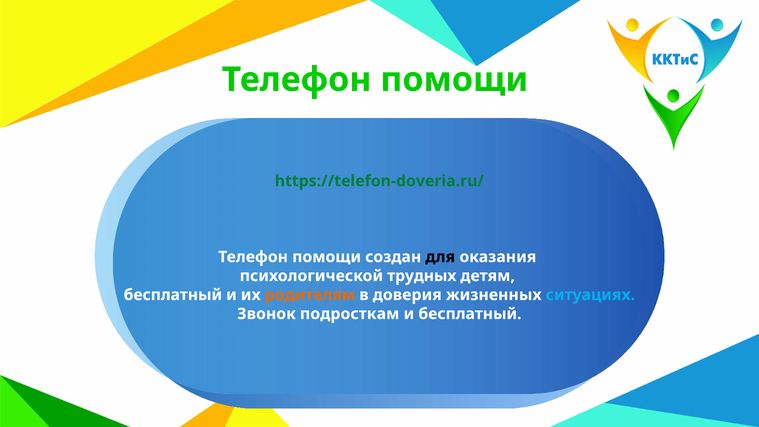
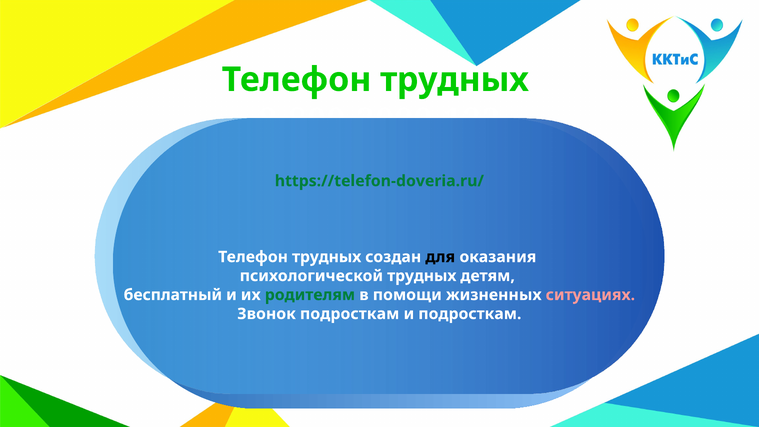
помощи: помощи -> трудных (454, 80)
помощи: помощи -> трудных (327, 257)
родителям colour: orange -> green (310, 295)
доверия: доверия -> помощи (407, 295)
ситуациях colour: light blue -> pink (590, 295)
и бесплатный: бесплатный -> подросткам (470, 314)
